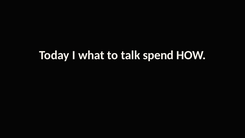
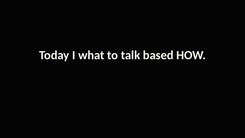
spend: spend -> based (158, 55)
